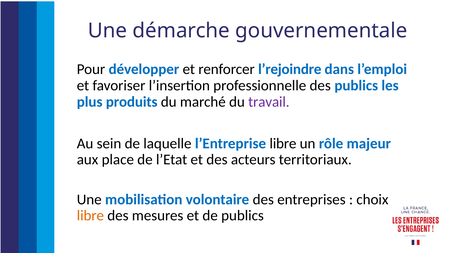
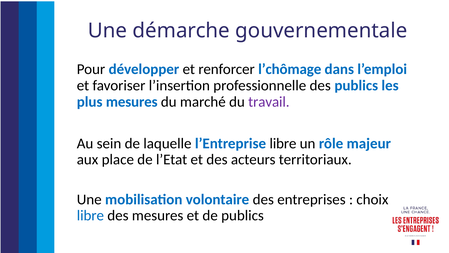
l’rejoindre: l’rejoindre -> l’chômage (290, 69)
plus produits: produits -> mesures (132, 102)
libre colour: orange -> blue (90, 215)
